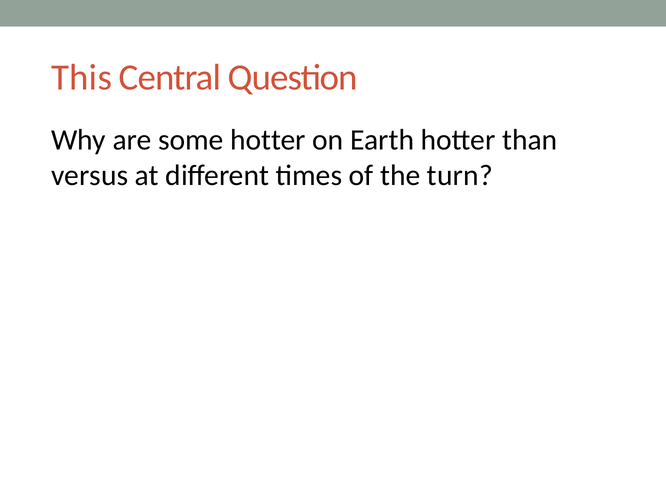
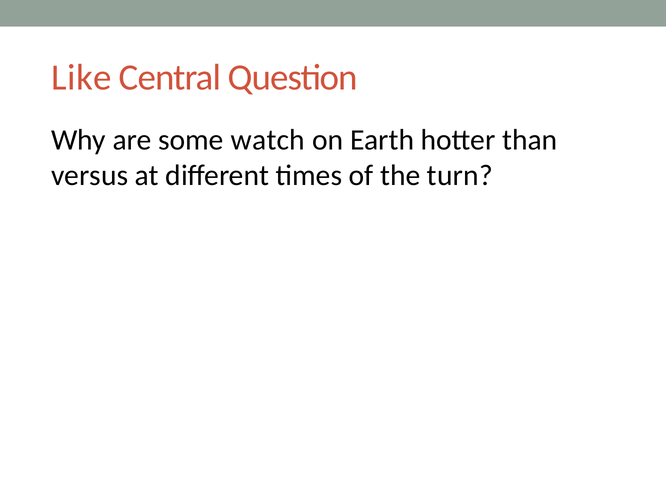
This: This -> Like (81, 78)
some hotter: hotter -> watch (268, 140)
